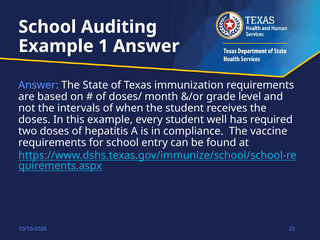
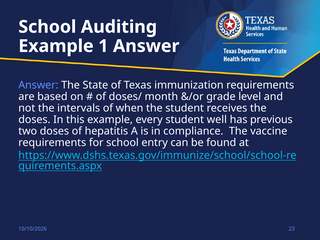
required: required -> previous (271, 120)
